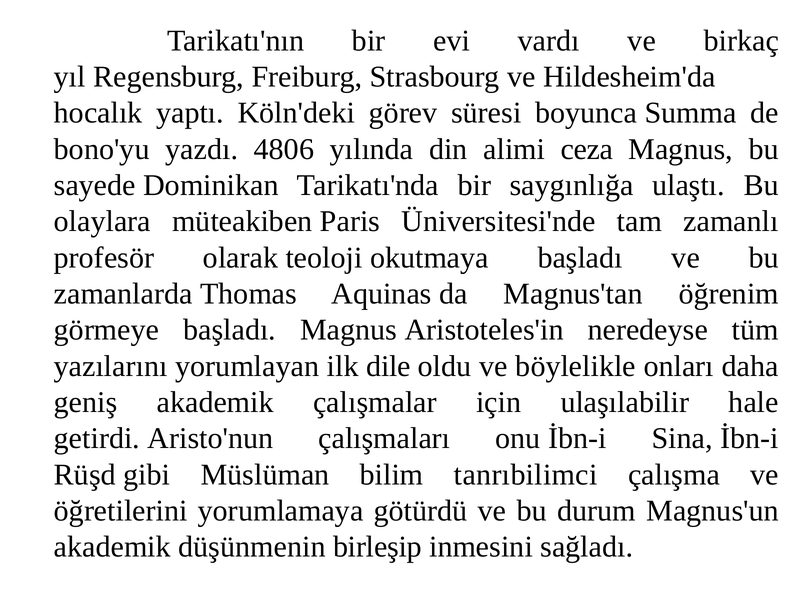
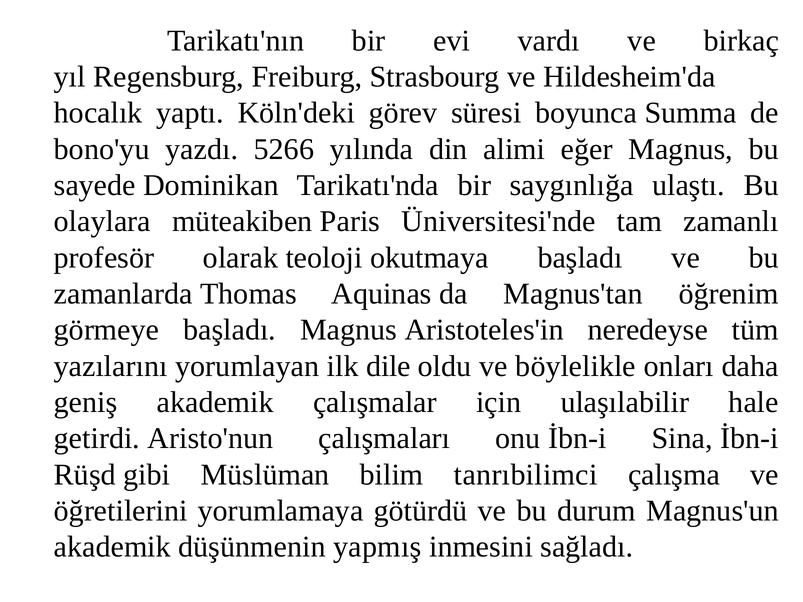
4806: 4806 -> 5266 (284, 149)
ceza: ceza -> eğer (587, 149)
birleşip: birleşip -> yapmış (377, 547)
